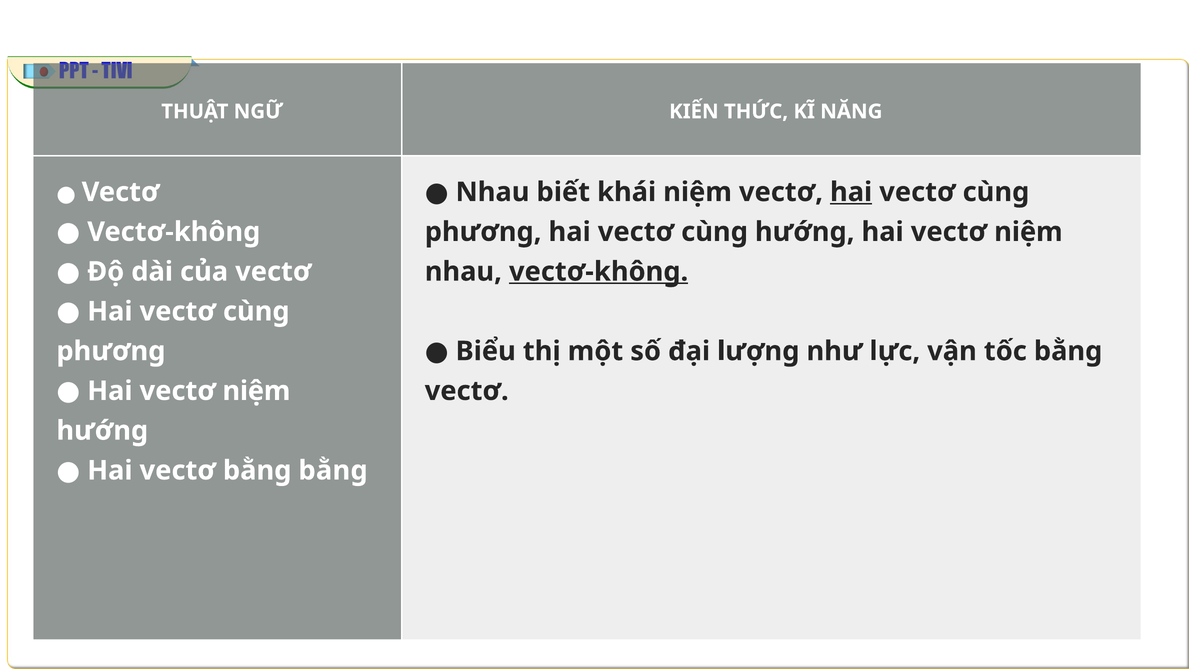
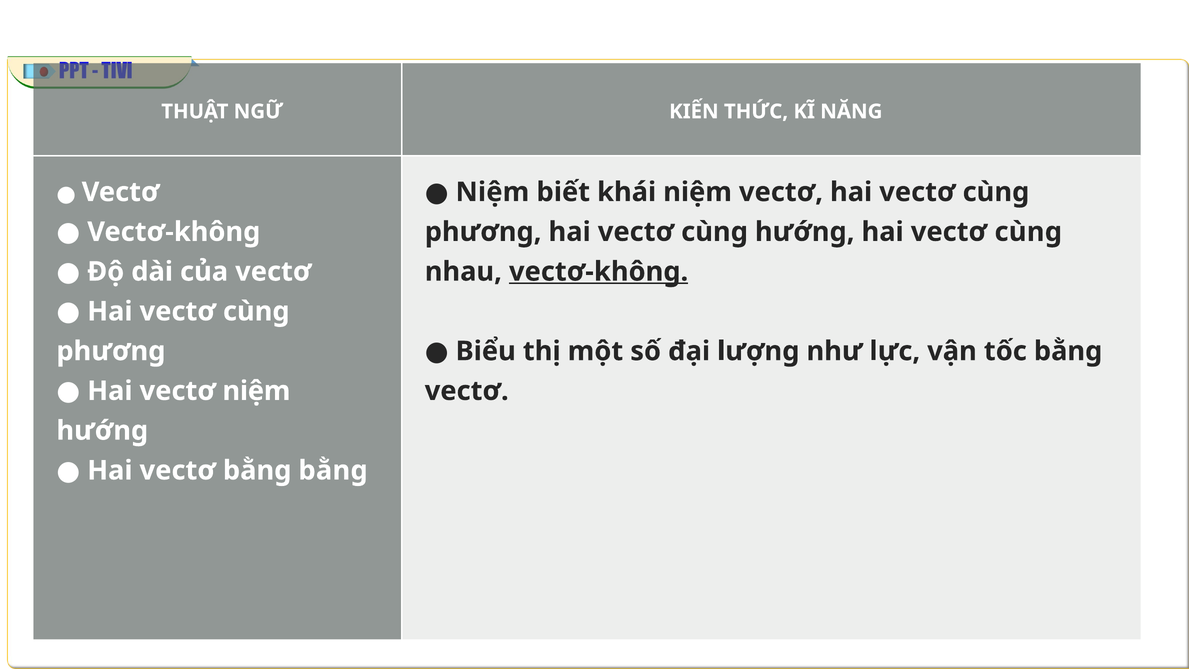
Nhau: Nhau -> Niệm (492, 192)
hai underline: present -> none (851, 192)
hướng hai vectơ niệm: niệm -> cùng (1028, 232)
